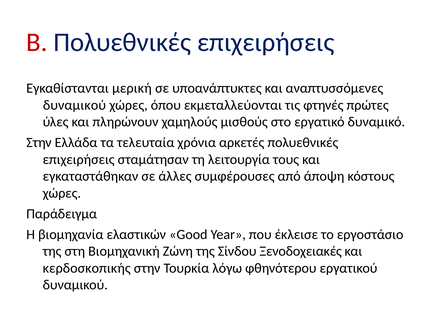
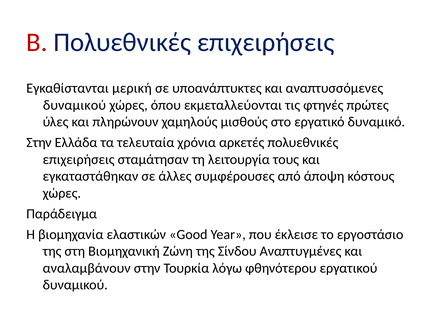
Ξενοδοχειακές: Ξενοδοχειακές -> Αναπτυγμένες (301, 251)
κερδοσκοπικής: κερδοσκοπικής -> αναλαμβάνουν (87, 268)
